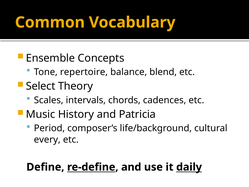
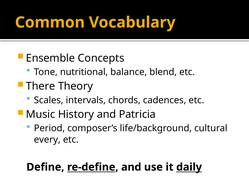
repertoire: repertoire -> nutritional (84, 72)
Select: Select -> There (41, 86)
